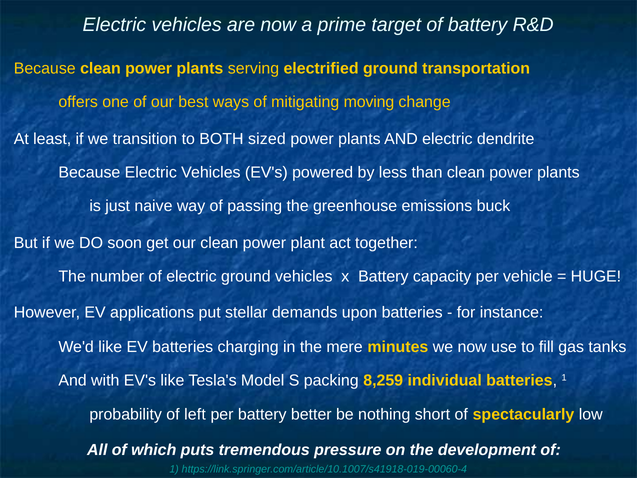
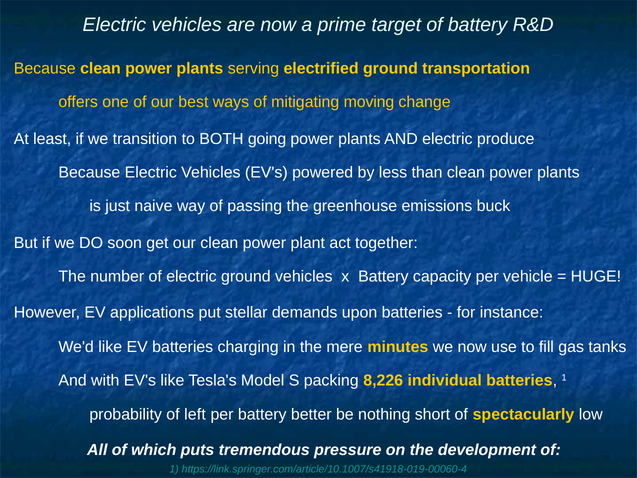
sized: sized -> going (267, 139)
dendrite: dendrite -> produce (506, 139)
8,259: 8,259 -> 8,226 (383, 380)
